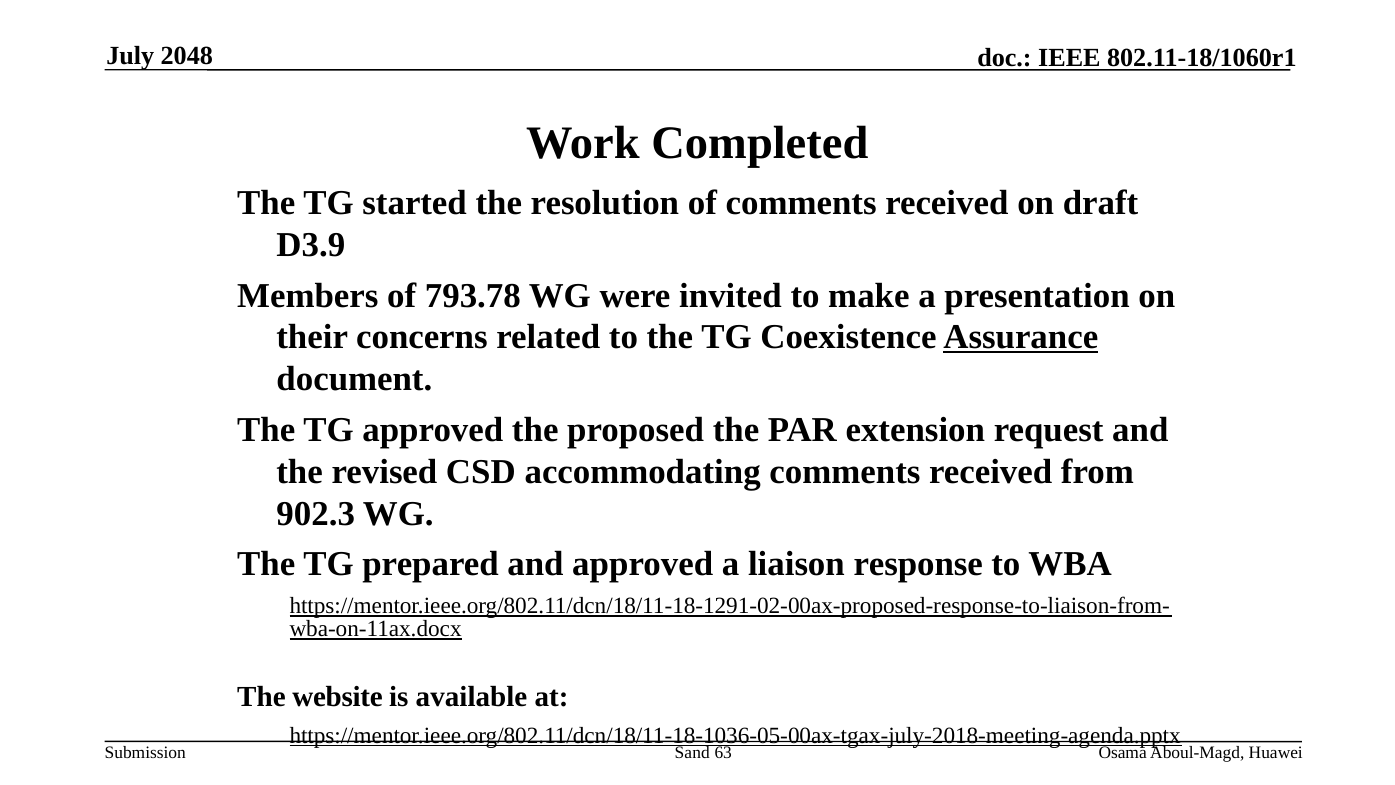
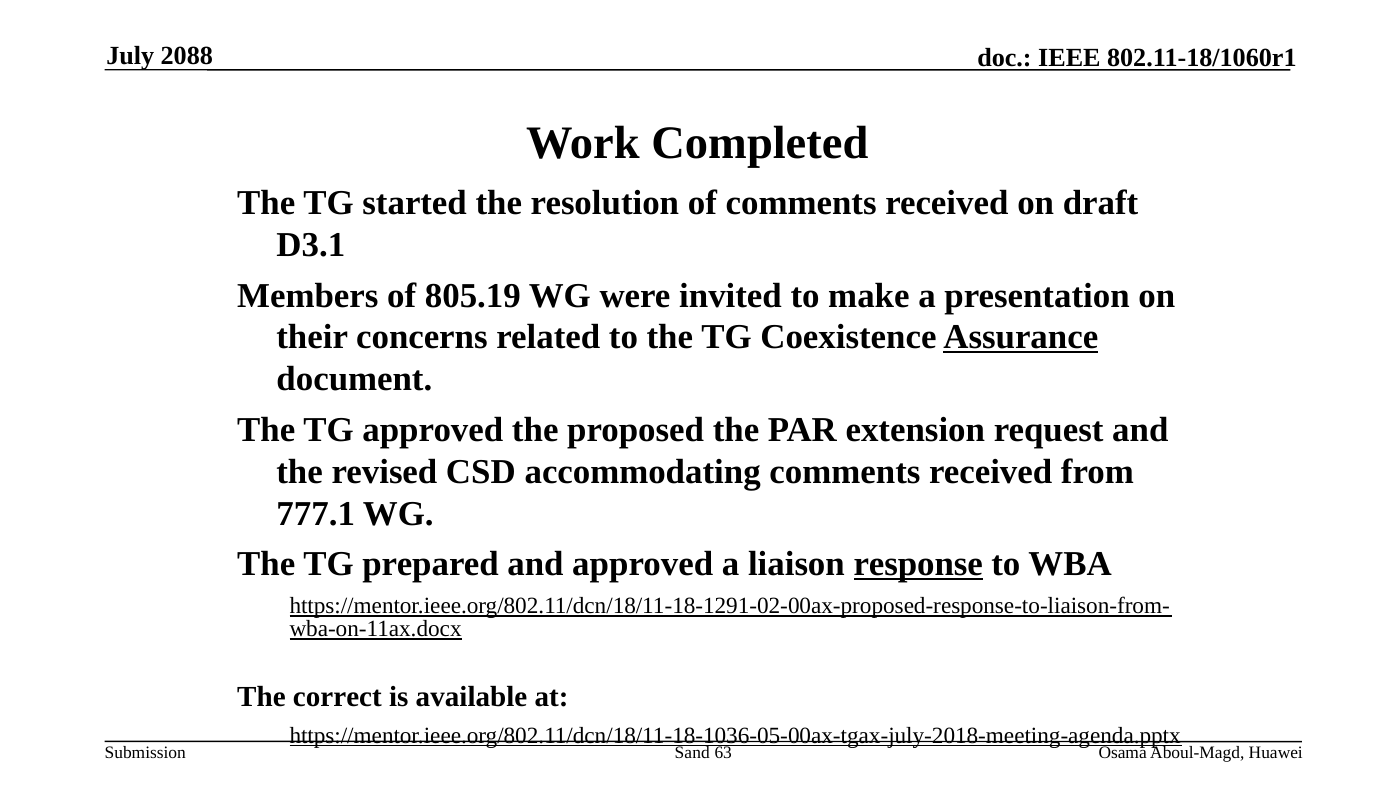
2048: 2048 -> 2088 (187, 55)
D3.9: D3.9 -> D3.1 (311, 245)
793.78: 793.78 -> 805.19 (473, 295)
902.3: 902.3 -> 777.1 (316, 513)
response underline: none -> present (918, 564)
website: website -> correct (337, 697)
